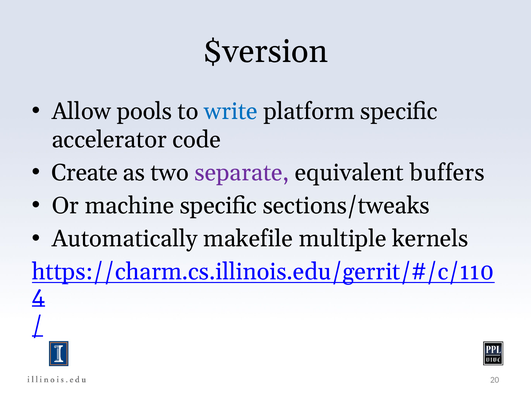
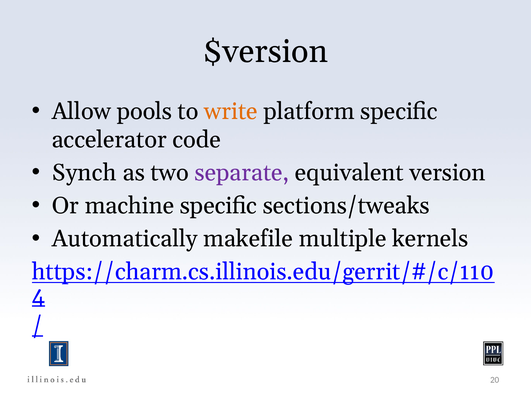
write colour: blue -> orange (231, 111)
Create: Create -> Synch (84, 173)
buffers: buffers -> version (447, 173)
